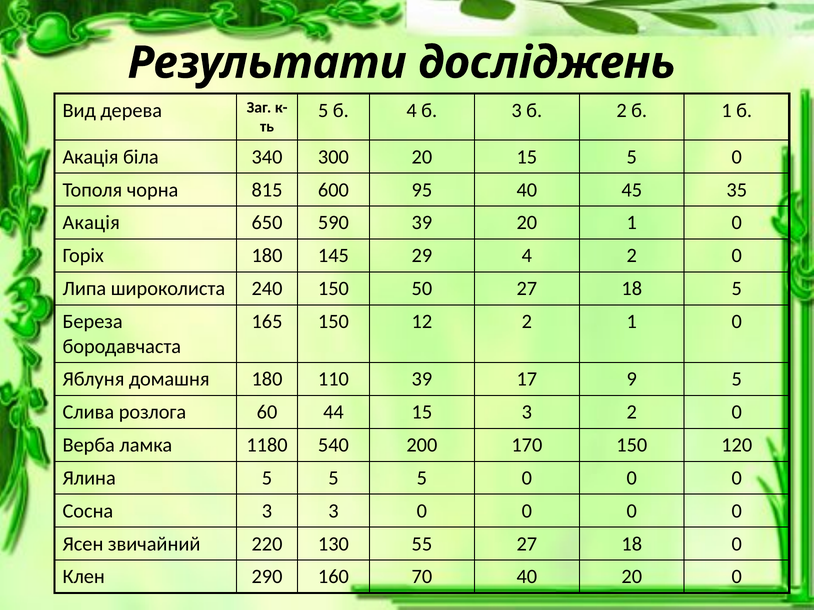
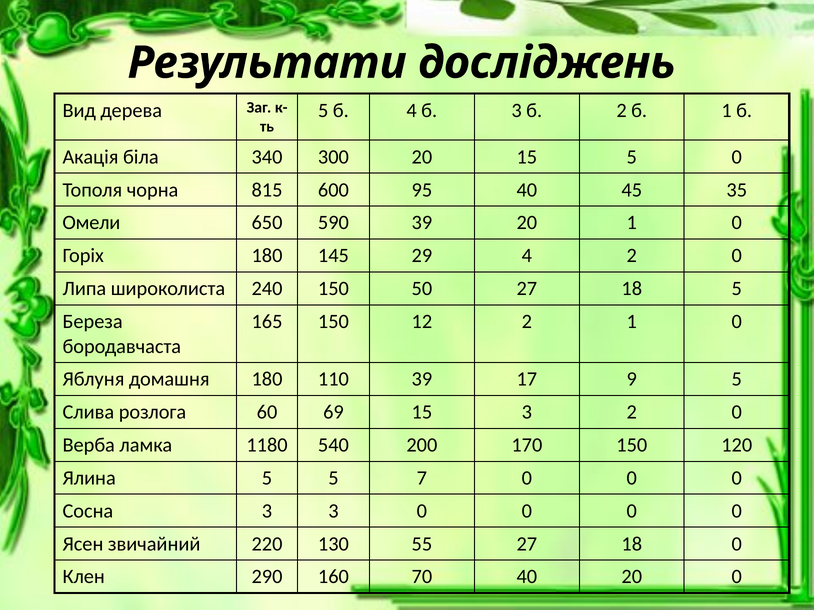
Акація: Акація -> Омели (91, 223)
44: 44 -> 69 (333, 412)
5 5 5: 5 -> 7 (422, 478)
